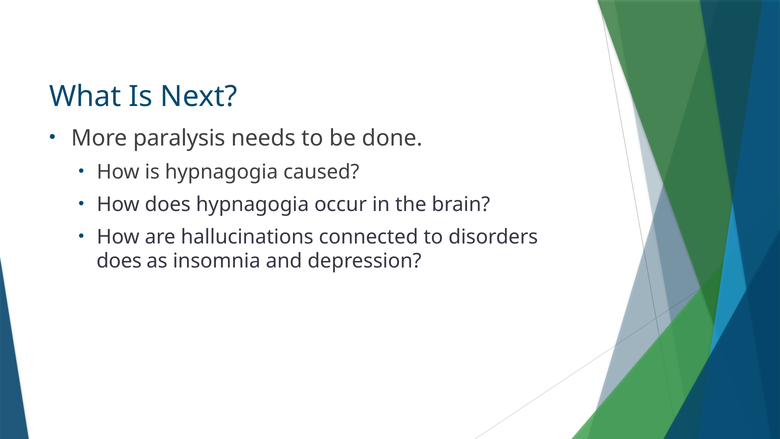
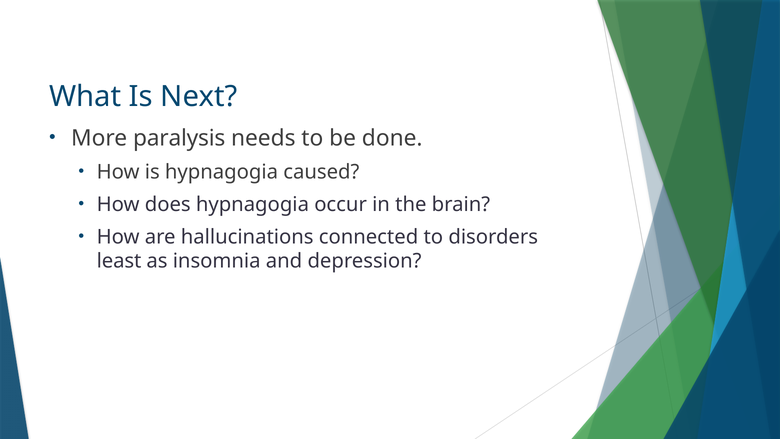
does: does -> least (119, 261)
